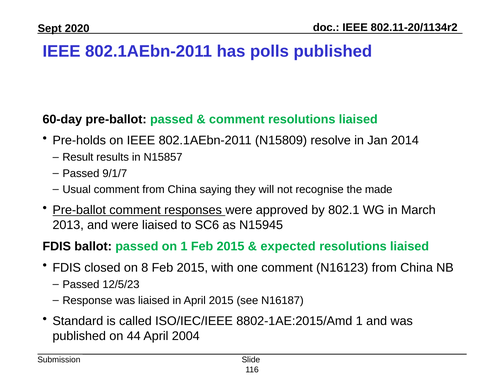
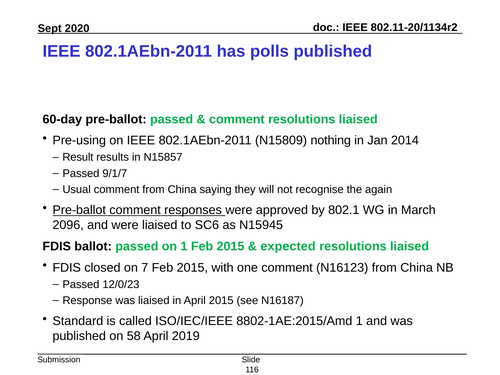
Pre-holds: Pre-holds -> Pre-using (79, 140)
resolve: resolve -> nothing (331, 140)
made: made -> again (379, 190)
2013: 2013 -> 2096 (68, 225)
8: 8 -> 7 (145, 268)
12/5/23: 12/5/23 -> 12/0/23 (121, 284)
44: 44 -> 58 (134, 336)
2004: 2004 -> 2019 (186, 336)
